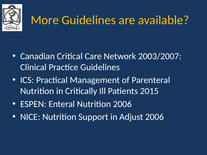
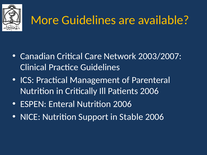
Patients 2015: 2015 -> 2006 (149, 91)
Adjust: Adjust -> Stable (131, 117)
